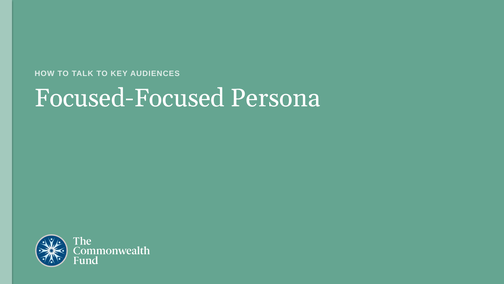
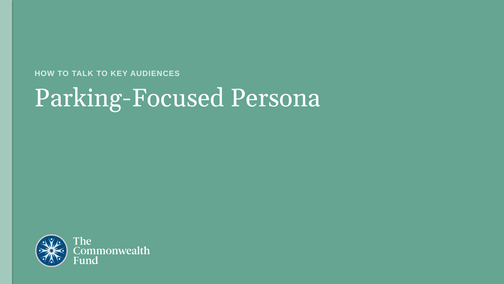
Focused-Focused: Focused-Focused -> Parking-Focused (129, 98)
